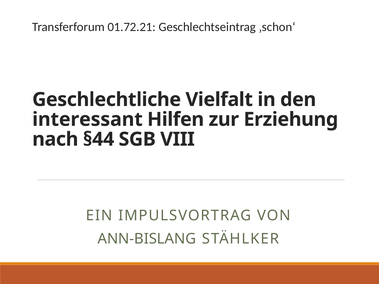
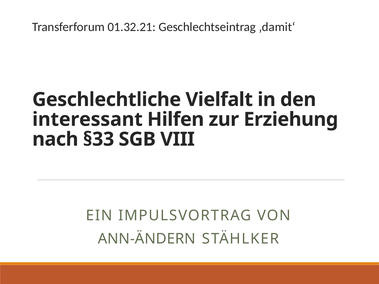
01.72.21: 01.72.21 -> 01.32.21 (132, 27)
‚schon‘: ‚schon‘ -> ‚damit‘ (277, 27)
§44: §44 -> §33 (99, 139)
ANN-BISLANG: ANN-BISLANG -> ANN-ÄNDERN (147, 239)
